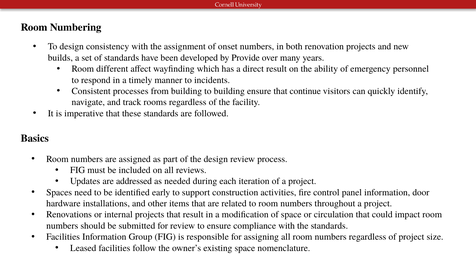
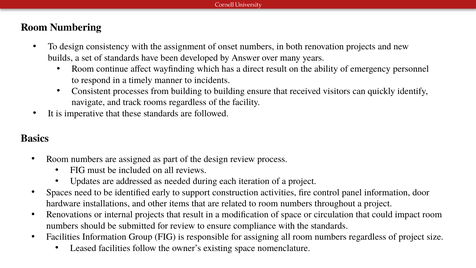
Provide: Provide -> Answer (246, 58)
different: different -> continue (112, 69)
continue: continue -> received (305, 91)
